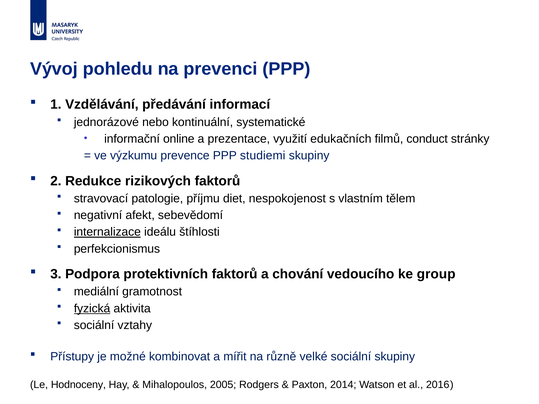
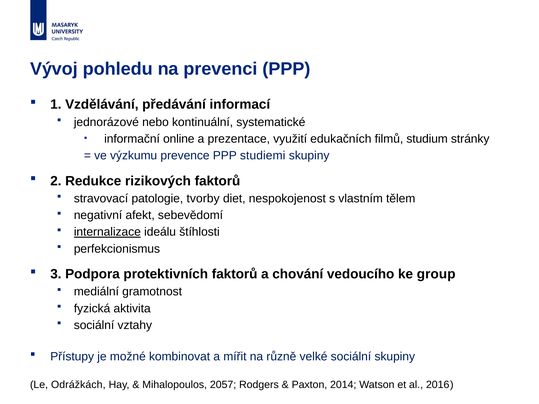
conduct: conduct -> studium (427, 139)
příjmu: příjmu -> tvorby (203, 199)
fyzická underline: present -> none (92, 309)
Hodnoceny: Hodnoceny -> Odrážkách (78, 385)
2005: 2005 -> 2057 (223, 385)
